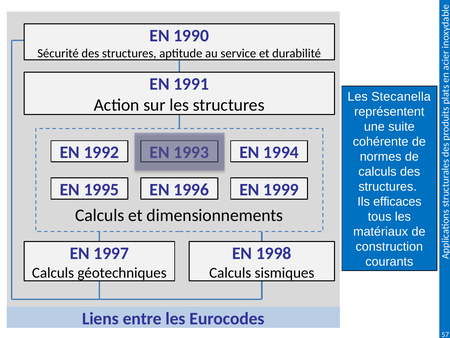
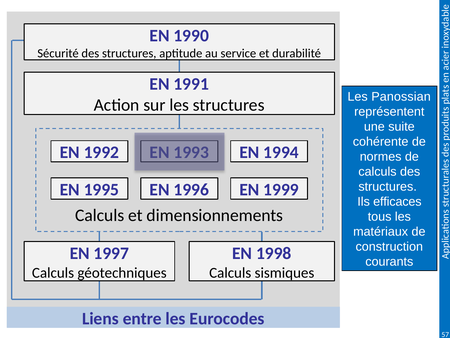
Stecanella: Stecanella -> Panossian (401, 96)
